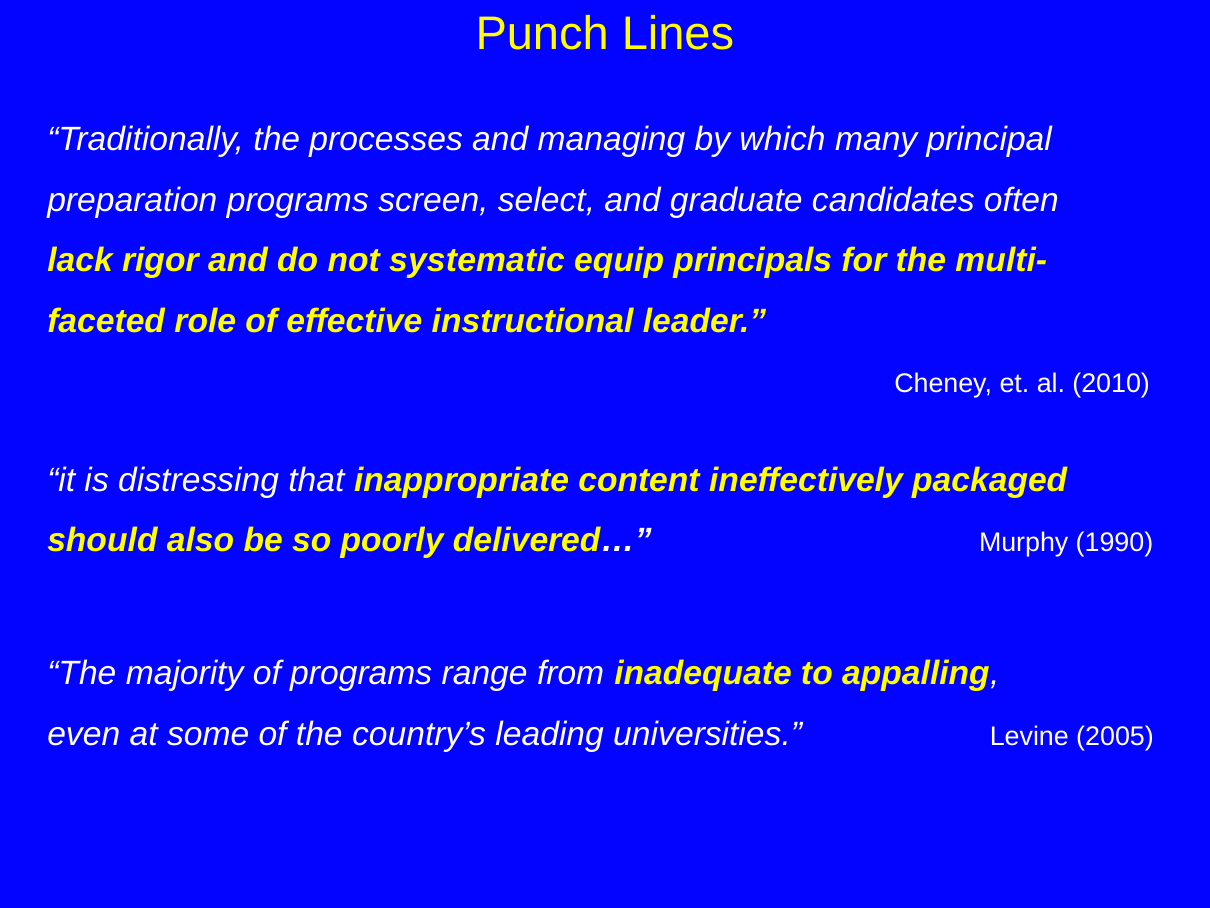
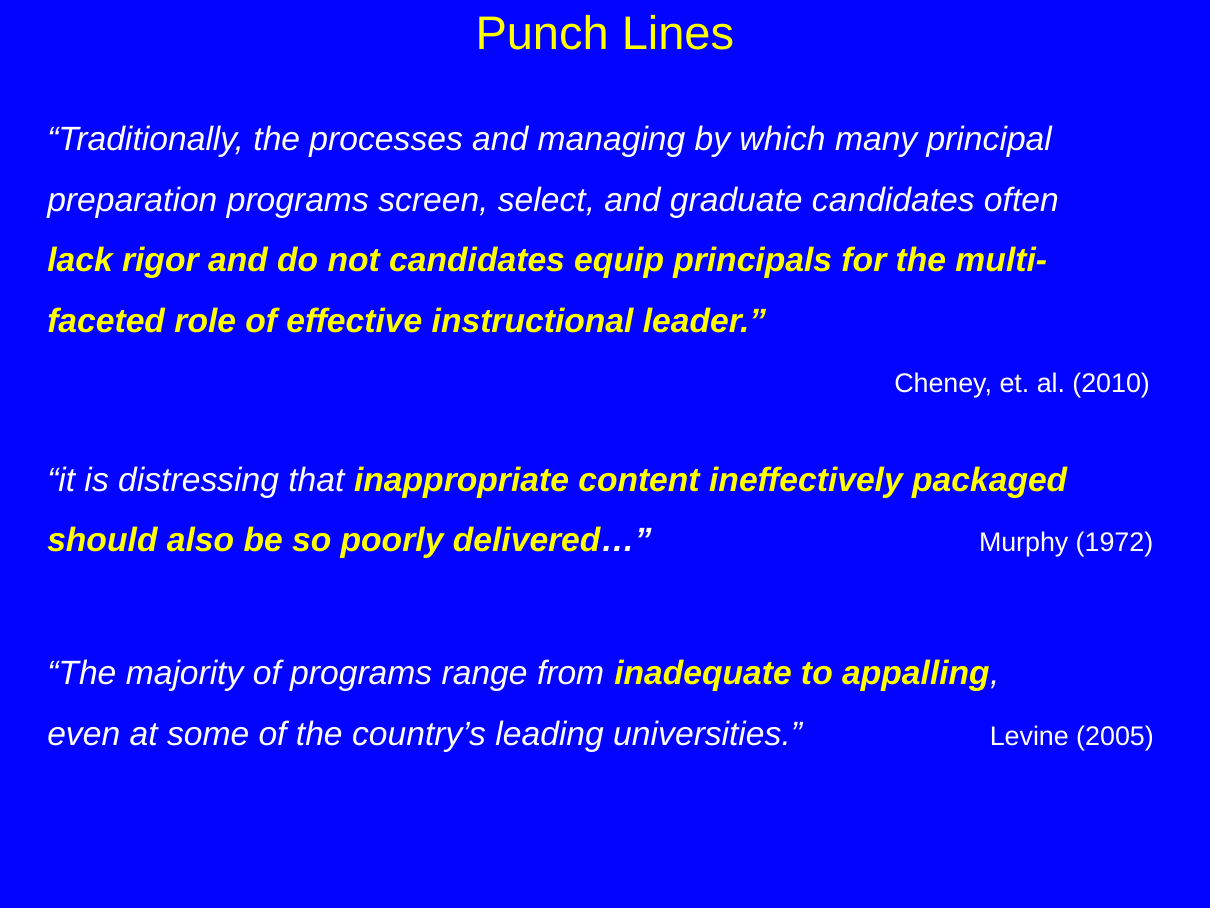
not systematic: systematic -> candidates (477, 261)
1990: 1990 -> 1972 (1114, 542)
